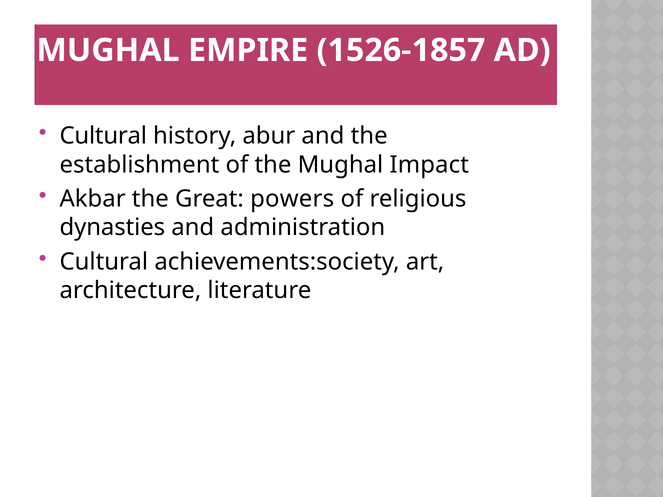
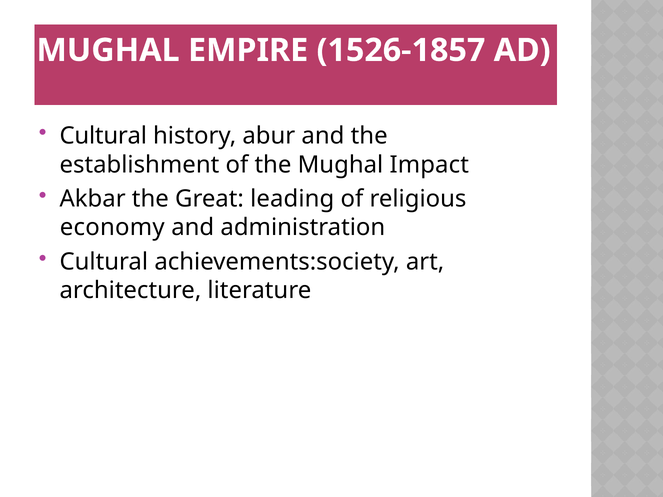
powers: powers -> leading (292, 199)
dynasties: dynasties -> economy (112, 228)
